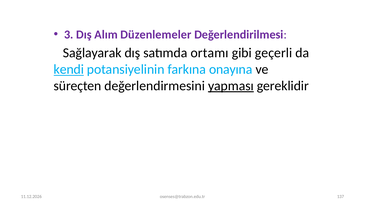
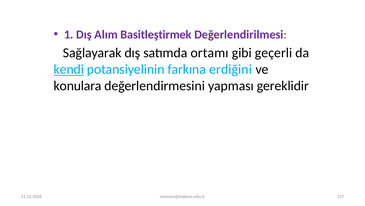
3: 3 -> 1 (69, 34)
Düzenlemeler: Düzenlemeler -> Basitleştirmek (156, 34)
onayına: onayına -> erdiğini (231, 69)
süreçten: süreçten -> konulara (78, 86)
yapması underline: present -> none (231, 86)
